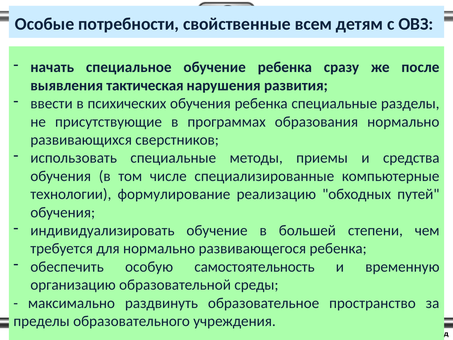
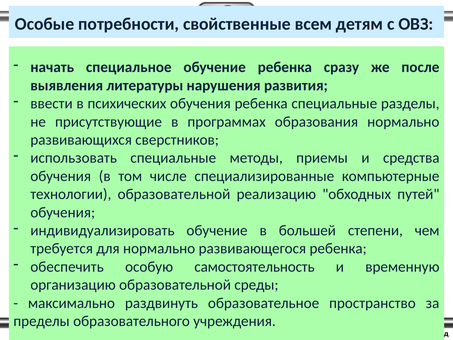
тактическая: тактическая -> литературы (145, 85)
технологии формулирование: формулирование -> образовательной (174, 194)
